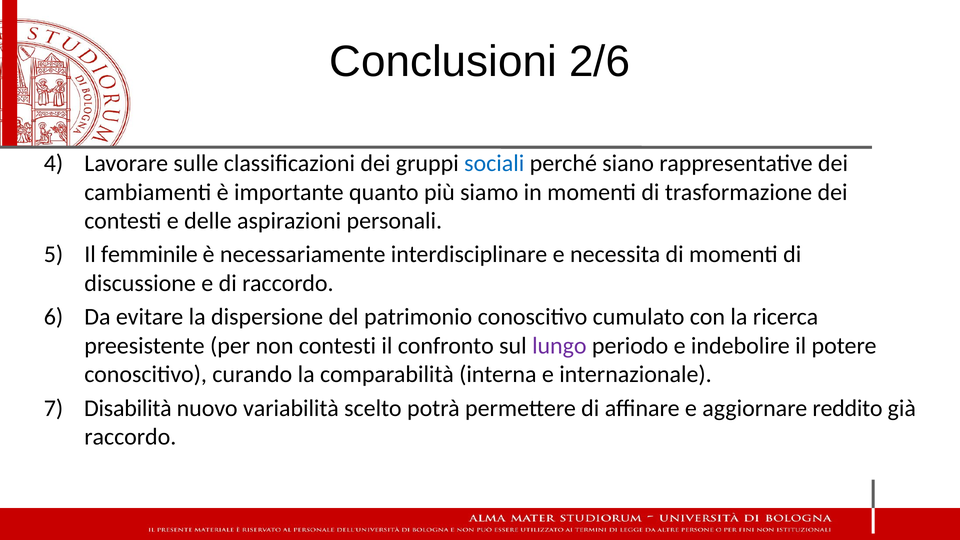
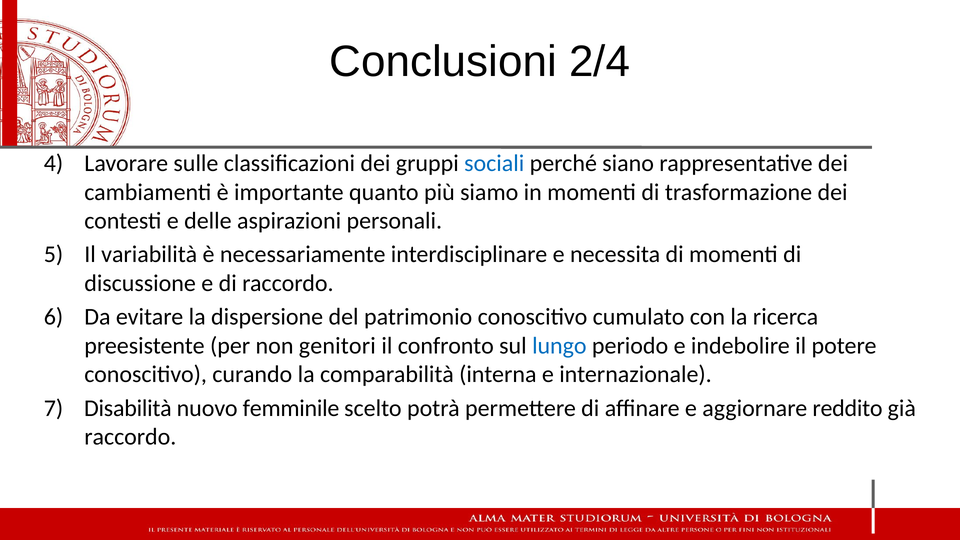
2/6: 2/6 -> 2/4 (600, 62)
femminile: femminile -> variabilità (149, 255)
non contesti: contesti -> genitori (337, 346)
lungo colour: purple -> blue (559, 346)
variabilità: variabilità -> femminile (291, 408)
